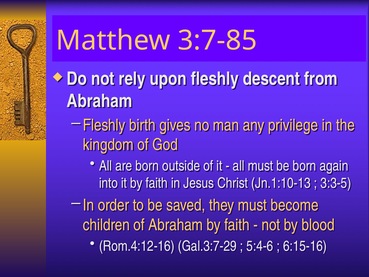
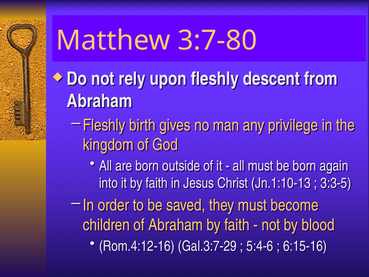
3:7-85: 3:7-85 -> 3:7-80 (217, 40)
